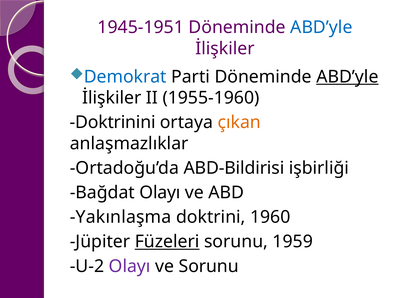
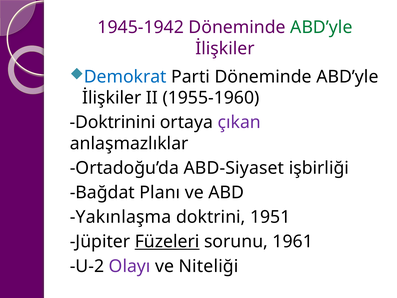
1945-1951: 1945-1951 -> 1945-1942 (141, 27)
ABD’yle colour: blue -> green (321, 27)
ABD’yle underline: present -> none (347, 77)
çıkan colour: orange -> purple (239, 122)
ABD-Bildirisi: ABD-Bildirisi -> ABD-Siyaset (234, 168)
Bağdat Olayı: Olayı -> Planı (160, 192)
1960: 1960 -> 1951 (270, 217)
1959: 1959 -> 1961 (293, 241)
ve Sorunu: Sorunu -> Niteliği (209, 266)
